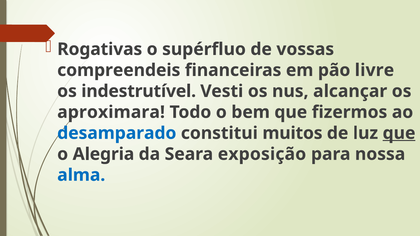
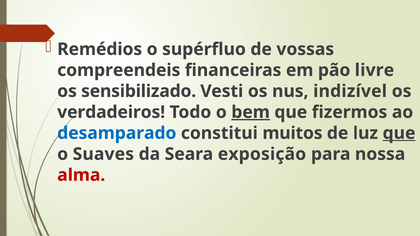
Rogativas: Rogativas -> Remédios (100, 49)
indestrutível: indestrutível -> sensibilizado (139, 91)
alcançar: alcançar -> indizível (350, 91)
aproximara: aproximara -> verdadeiros (111, 112)
bem underline: none -> present (251, 112)
Alegria: Alegria -> Suaves (103, 154)
alma colour: blue -> red (81, 175)
